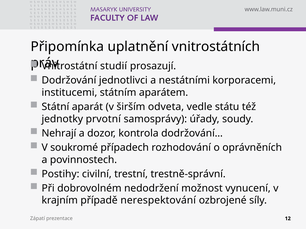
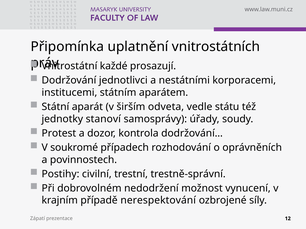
studií: studií -> každé (114, 66)
prvotní: prvotní -> stanoví (103, 119)
Nehrají: Nehrají -> Protest (59, 133)
